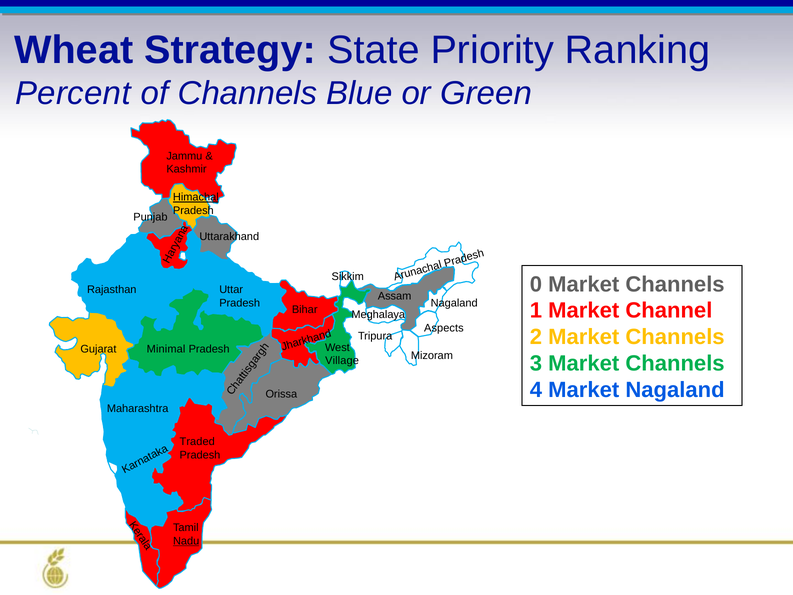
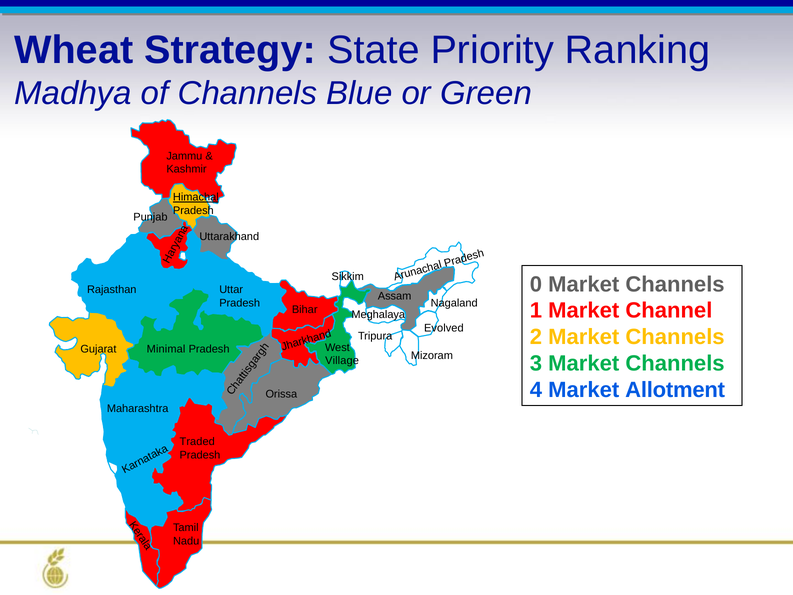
Percent: Percent -> Madhya (73, 93)
Aspects: Aspects -> Evolved (444, 328)
Market Nagaland: Nagaland -> Allotment (675, 390)
Nadu underline: present -> none (186, 541)
